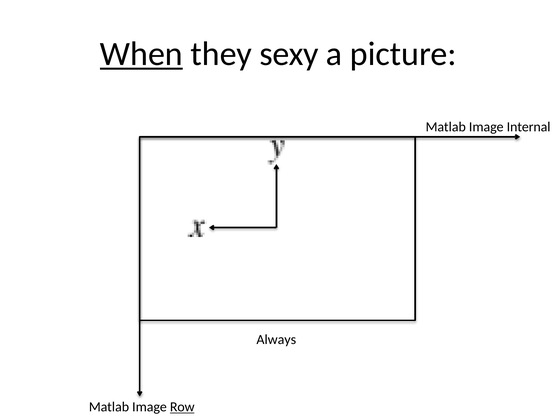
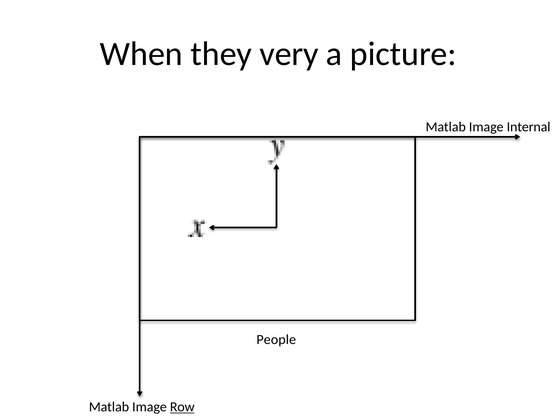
When underline: present -> none (141, 54)
sexy: sexy -> very (289, 54)
Always: Always -> People (276, 340)
